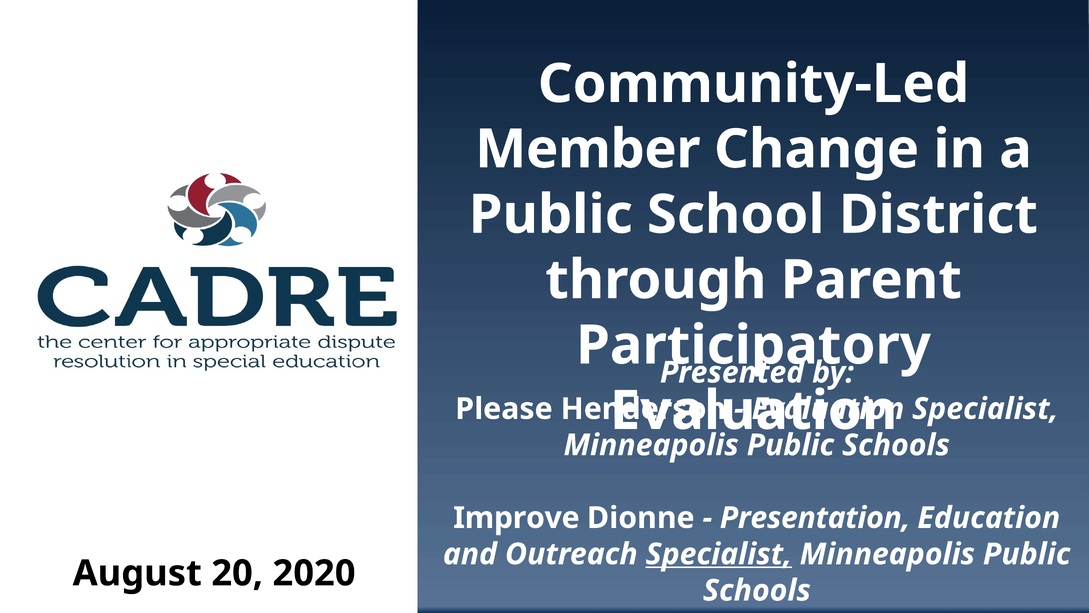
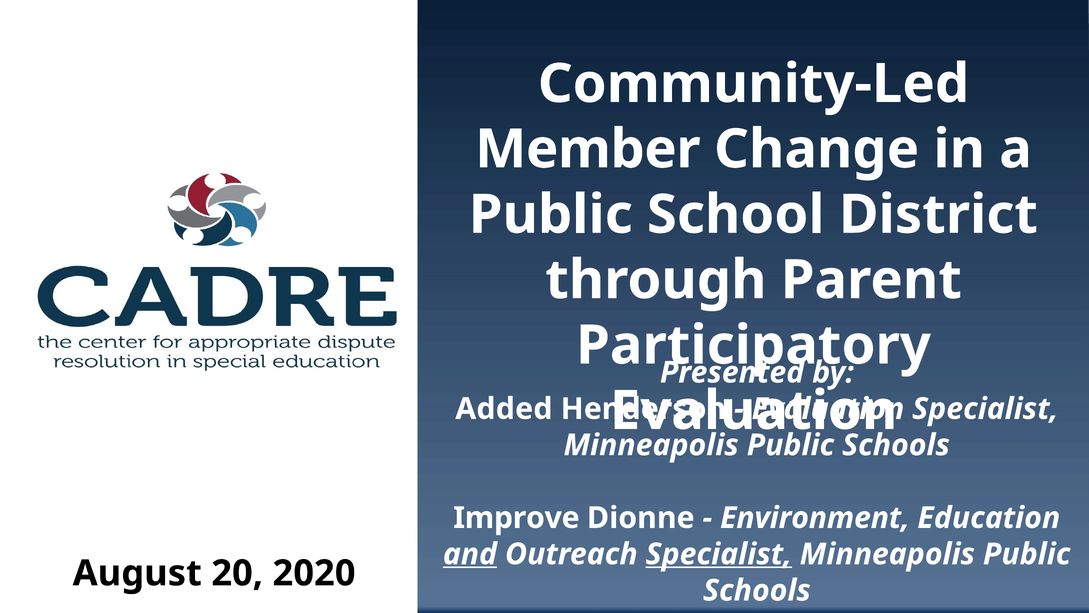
Please: Please -> Added (504, 409)
Presentation: Presentation -> Environment (815, 518)
and underline: none -> present (470, 554)
